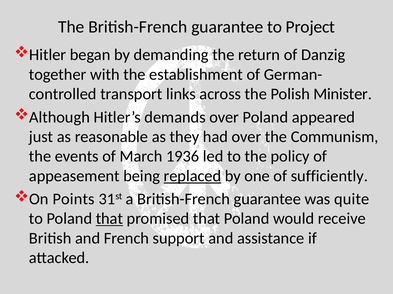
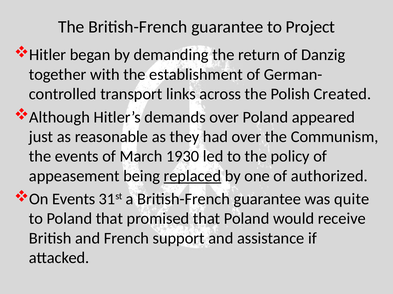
Minister: Minister -> Created (342, 94)
1936: 1936 -> 1930 (183, 157)
sufficiently: sufficiently -> authorized (329, 176)
On Points: Points -> Events (74, 200)
that underline: present -> none (109, 219)
